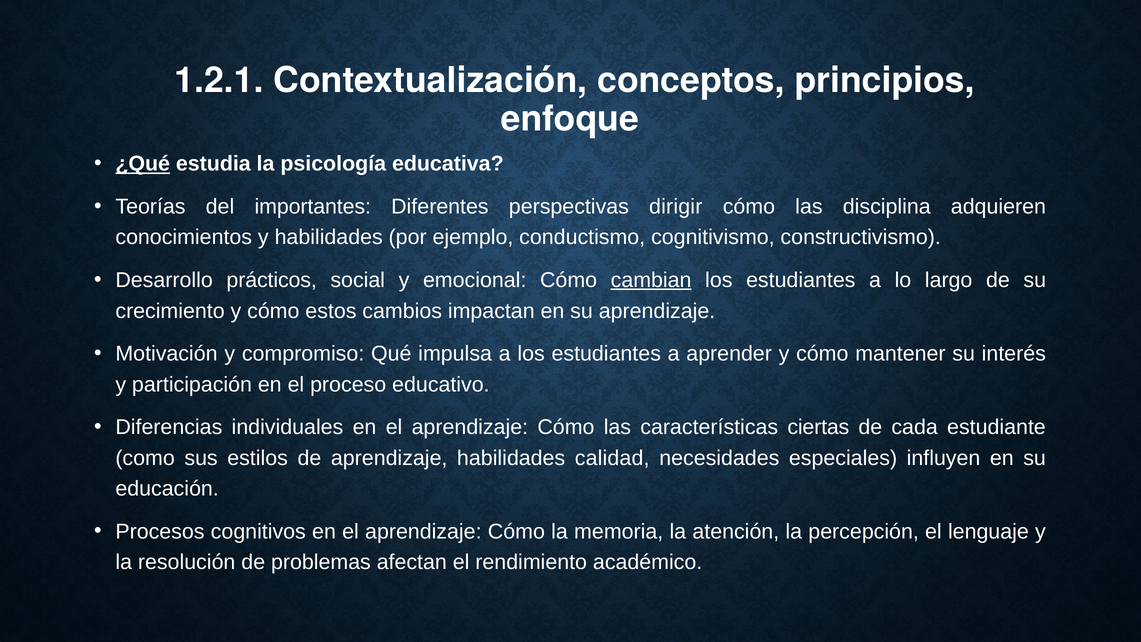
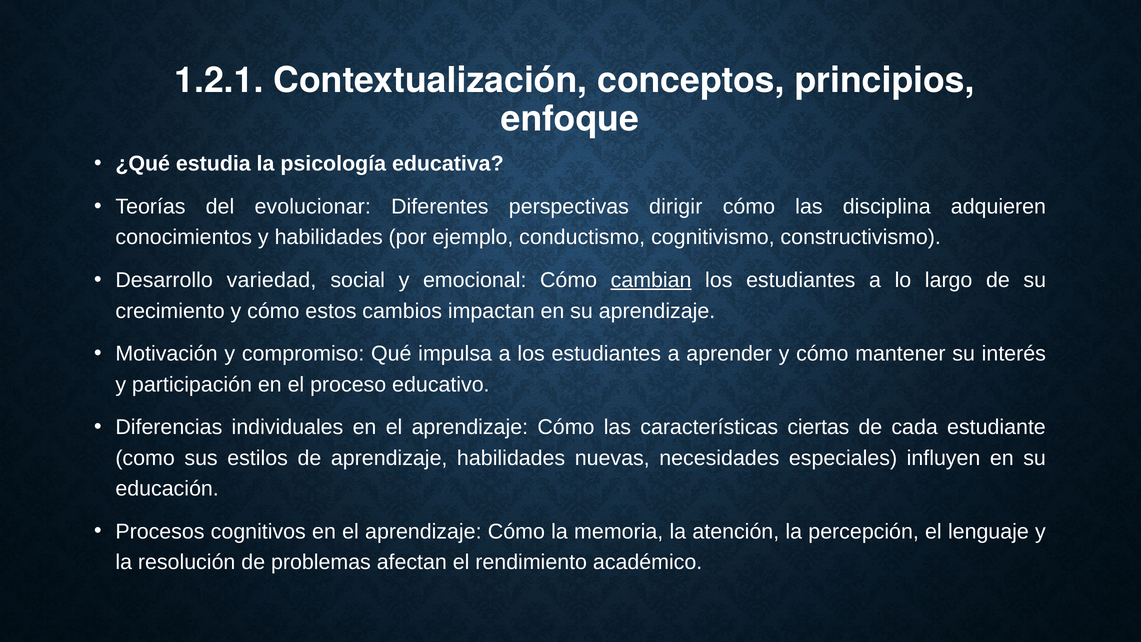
¿Qué underline: present -> none (143, 164)
importantes: importantes -> evolucionar (313, 207)
prácticos: prácticos -> variedad (272, 280)
calidad: calidad -> nuevas (612, 458)
